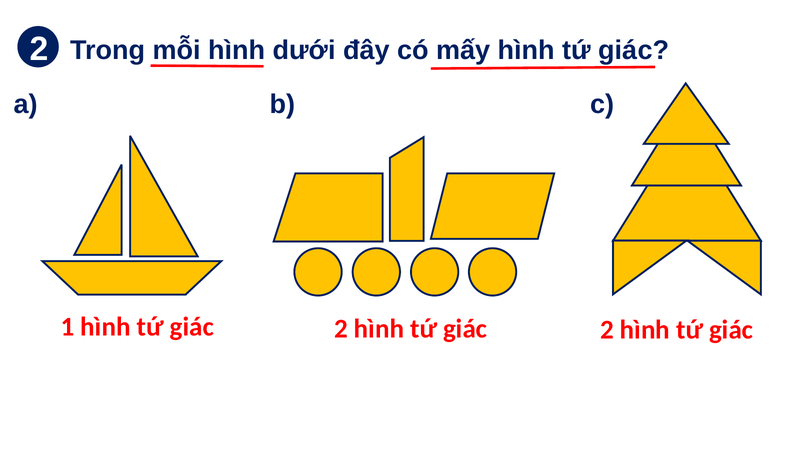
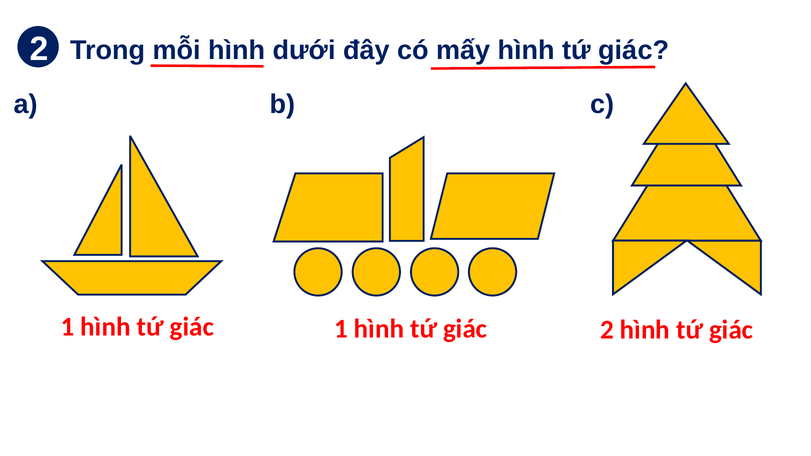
2: 2 -> 1 (341, 329)
